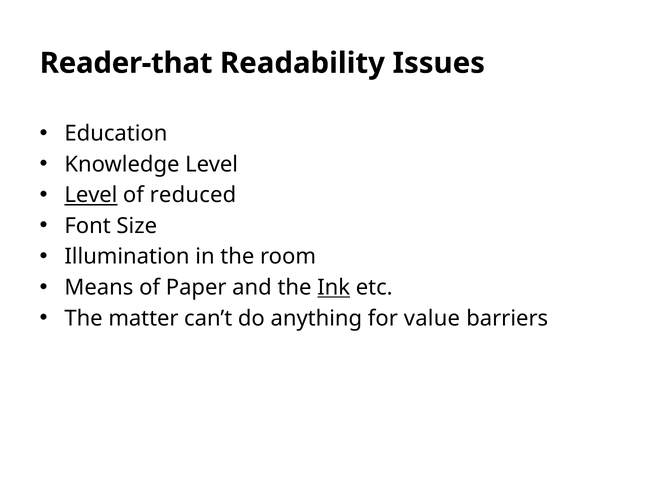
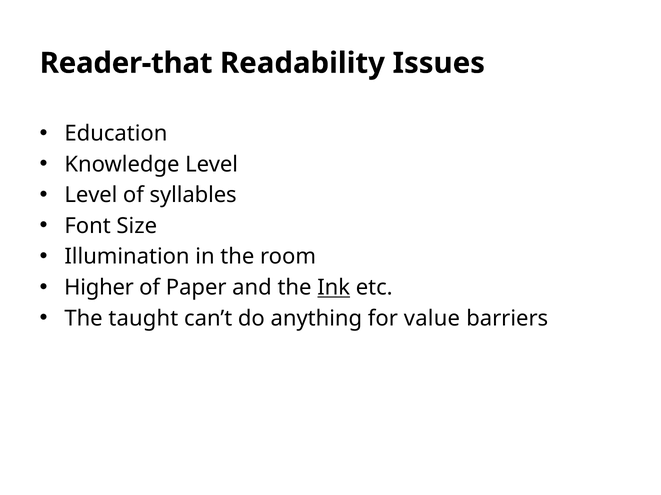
Level underline: present -> none (91, 195)
reduced: reduced -> syllables (193, 195)
Means: Means -> Higher (99, 288)
matter: matter -> taught (143, 319)
